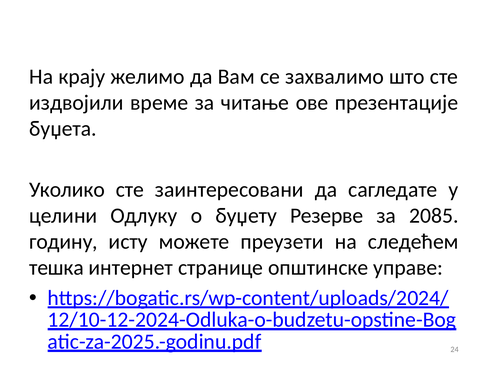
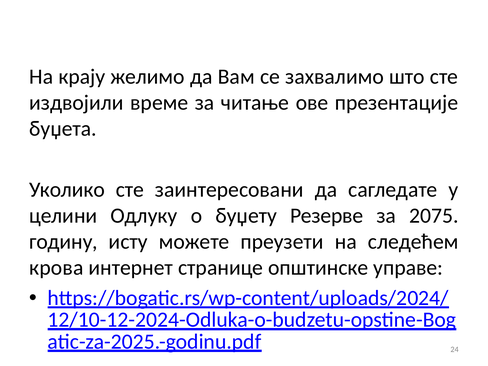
2085: 2085 -> 2075 (434, 216)
тешка: тешка -> крова (56, 268)
